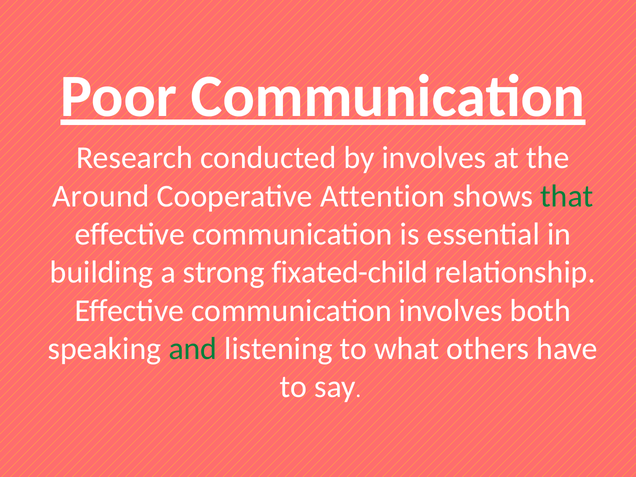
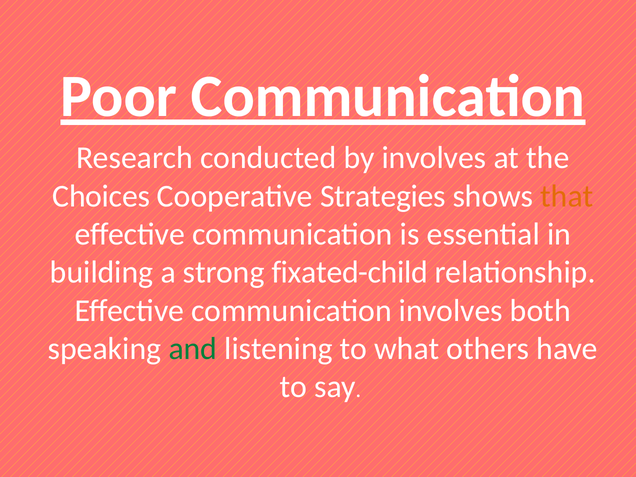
Around: Around -> Choices (101, 196)
Attention: Attention -> Strategies (383, 196)
that colour: green -> orange (567, 196)
